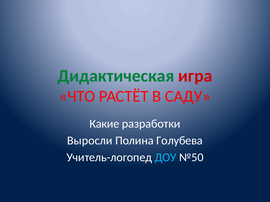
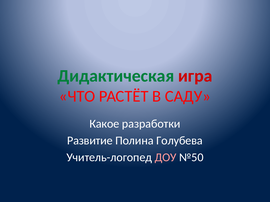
Какие: Какие -> Какое (104, 124)
Выросли: Выросли -> Развитие (90, 141)
ДОУ colour: light blue -> pink (166, 158)
